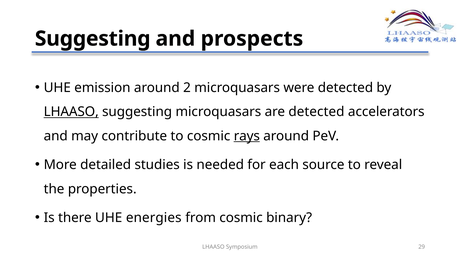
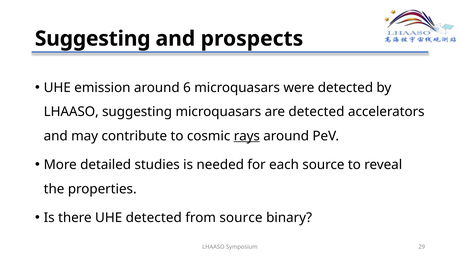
2: 2 -> 6 (187, 88)
LHAASO underline: present -> none (71, 112)
UHE energies: energies -> detected (154, 218)
from cosmic: cosmic -> source (241, 218)
